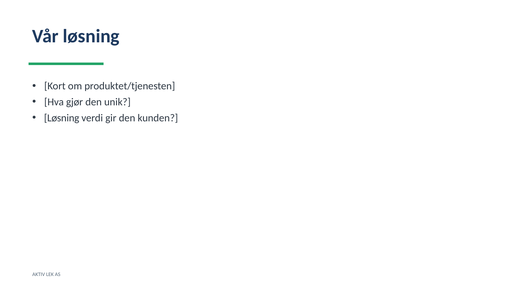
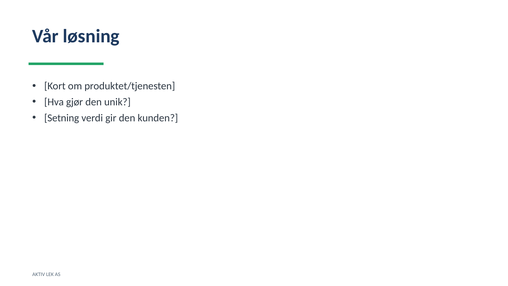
Løsning: Løsning -> Setning (62, 118)
